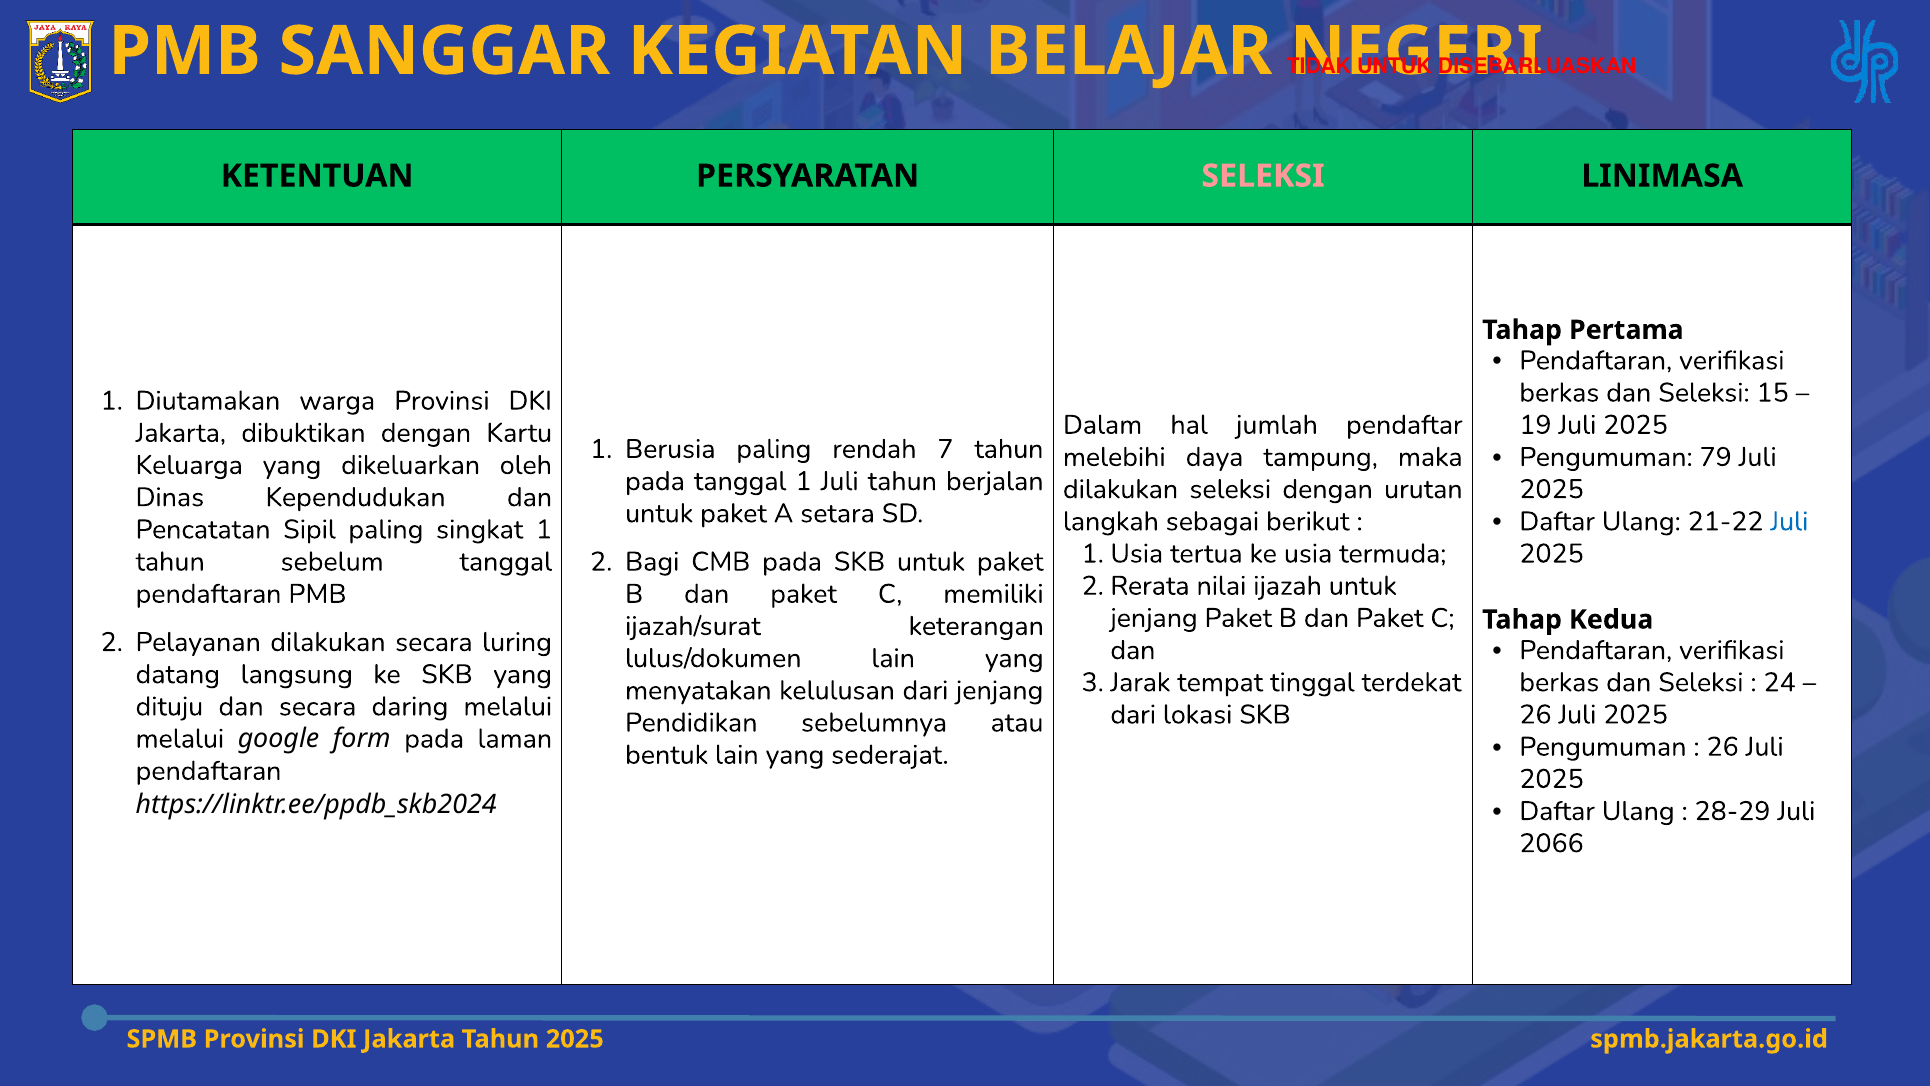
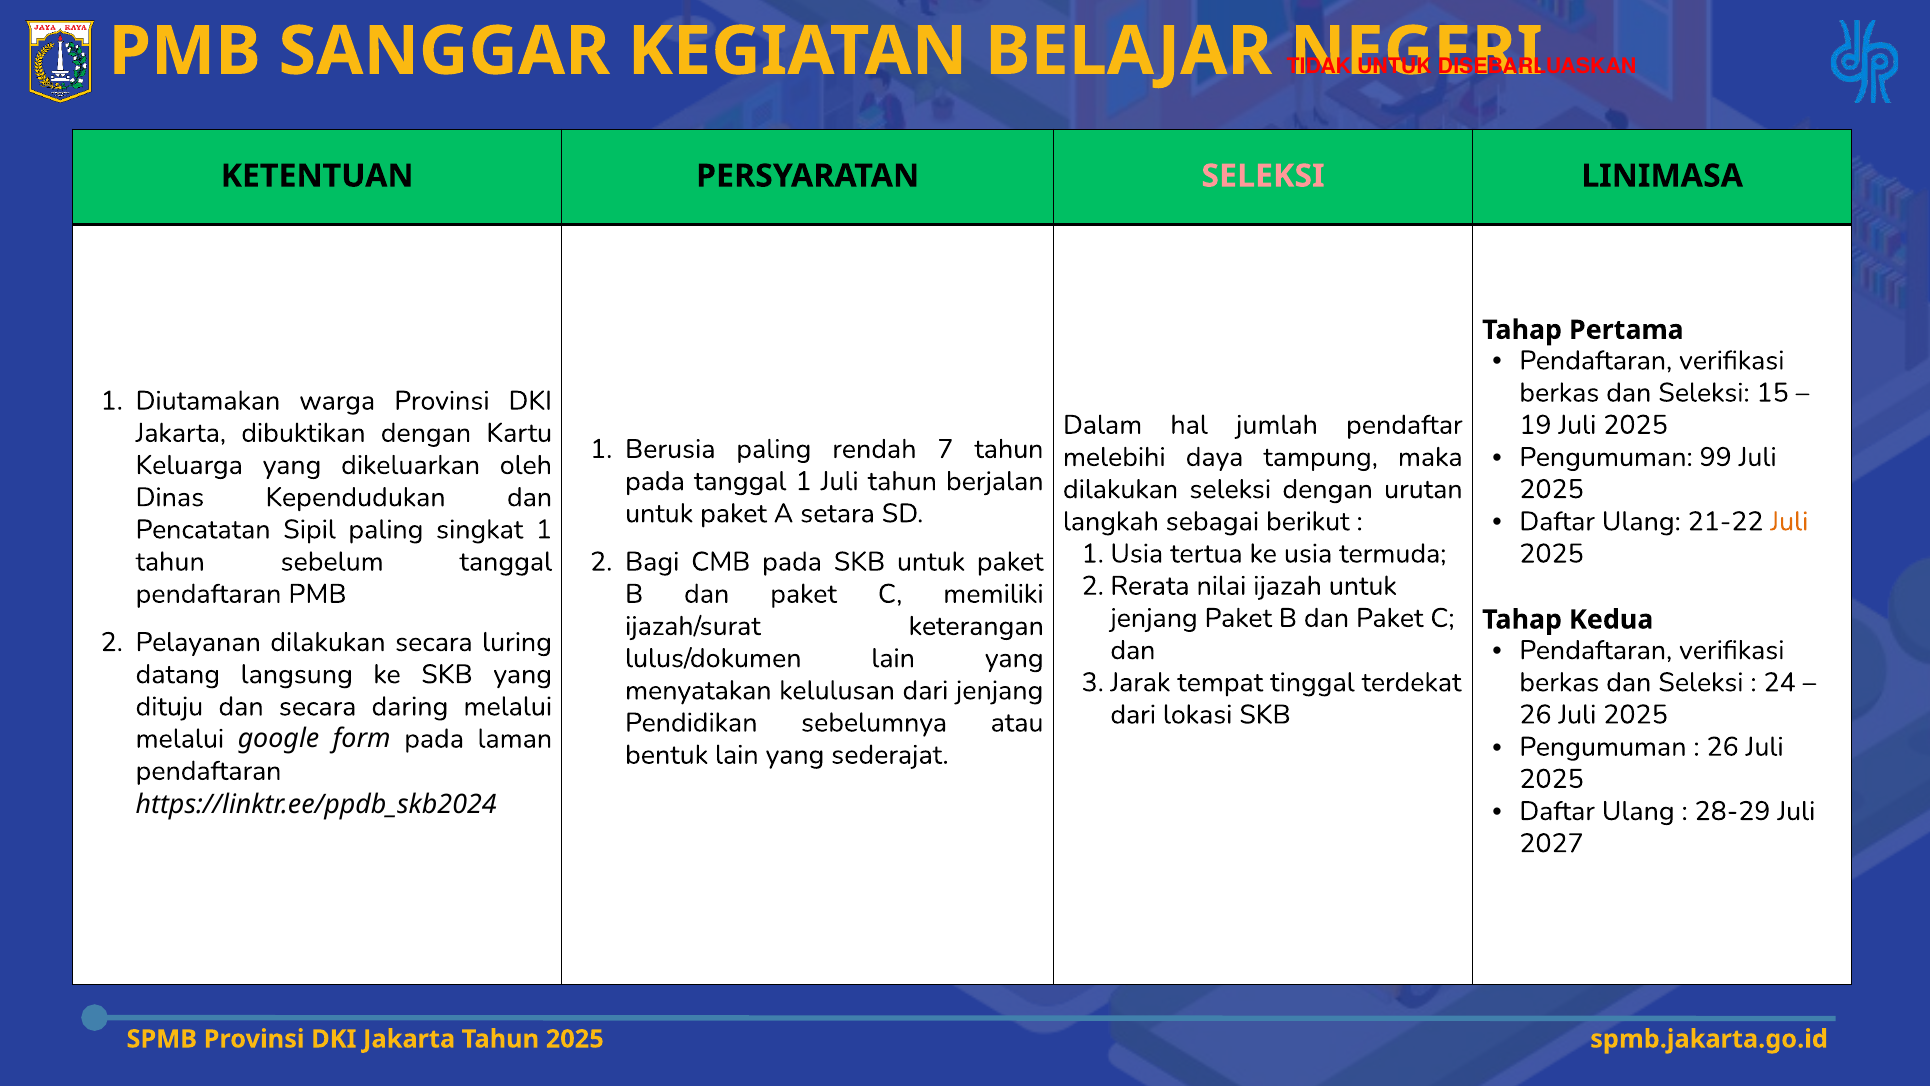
79: 79 -> 99 (1716, 457)
Juli colour: blue -> orange (1789, 521)
2066: 2066 -> 2027 (1552, 843)
